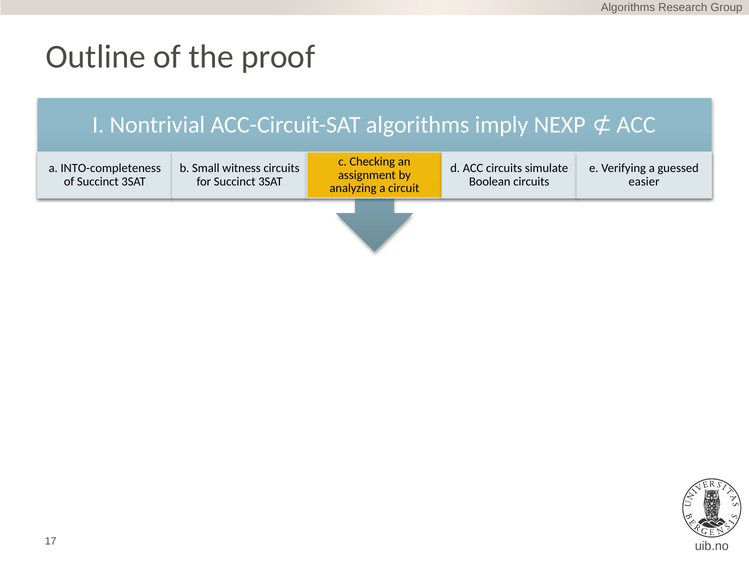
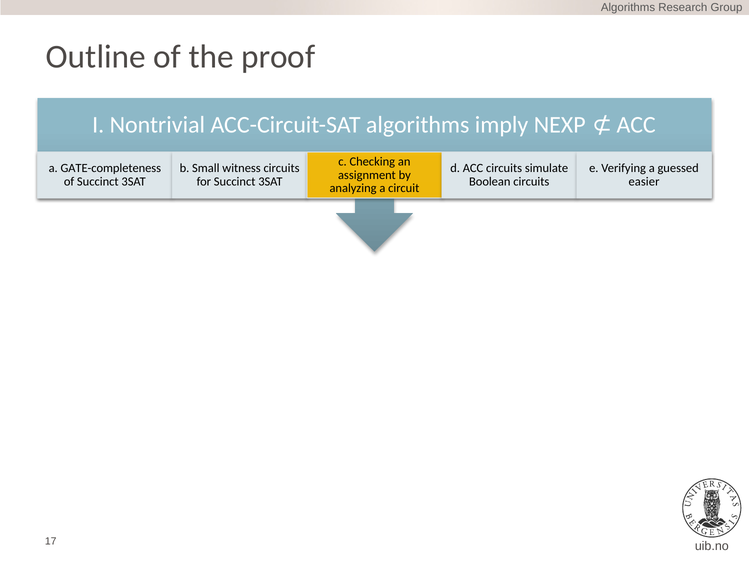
INTO-completeness: INTO-completeness -> GATE-completeness (111, 168)
